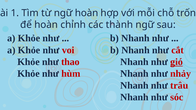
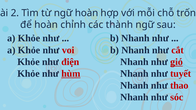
1: 1 -> 2 (15, 13)
thao: thao -> điện (70, 62)
hùm underline: none -> present (71, 74)
nhảy: nhảy -> tuyết (181, 74)
trâu: trâu -> thao (179, 86)
